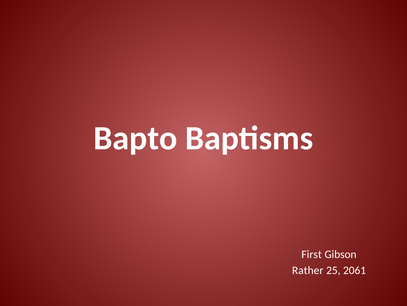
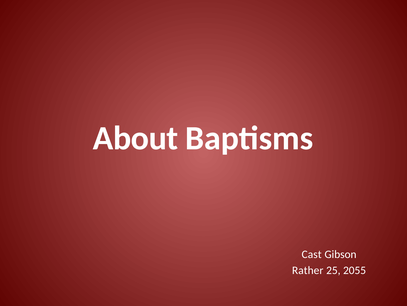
Bapto: Bapto -> About (136, 138)
First: First -> Cast (312, 254)
2061: 2061 -> 2055 (355, 270)
